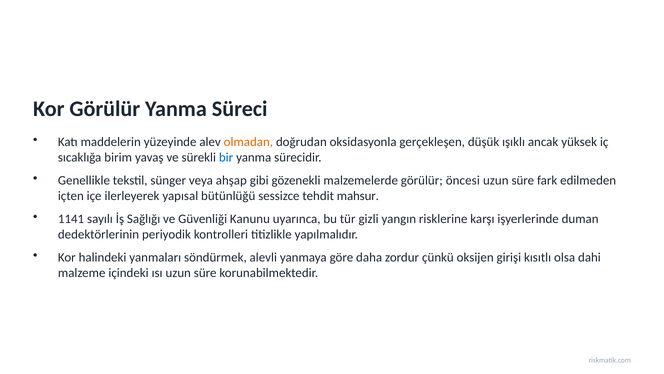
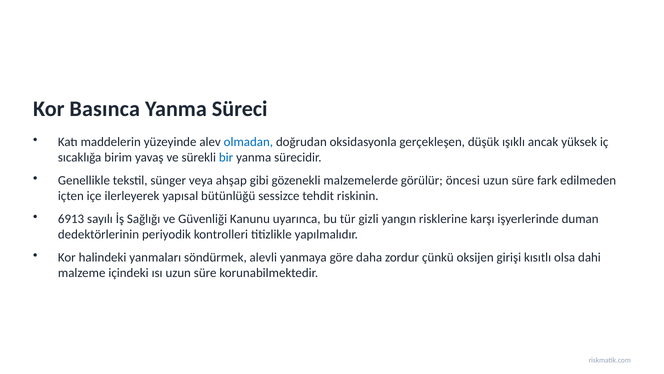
Kor Görülür: Görülür -> Basınca (105, 109)
olmadan colour: orange -> blue (248, 142)
mahsur: mahsur -> riskinin (358, 196)
1141: 1141 -> 6913 (71, 219)
